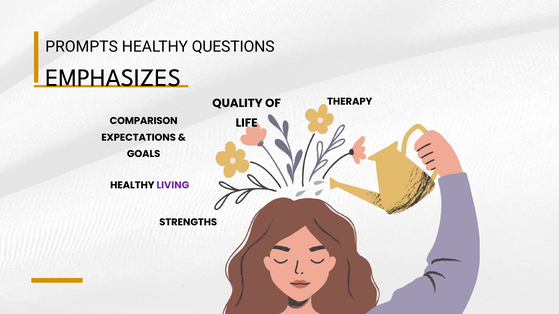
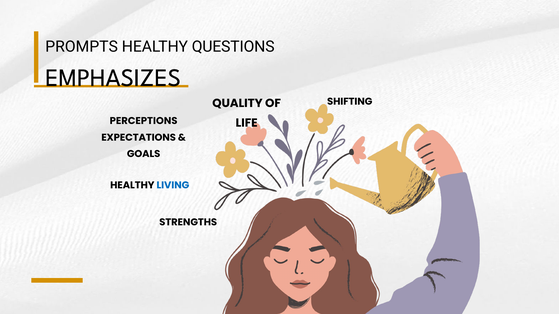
THERAPY: THERAPY -> SHIFTING (350, 102)
COMPARISON: COMPARISON -> PERCEPTIONS (144, 121)
LIVING colour: purple -> blue (173, 186)
